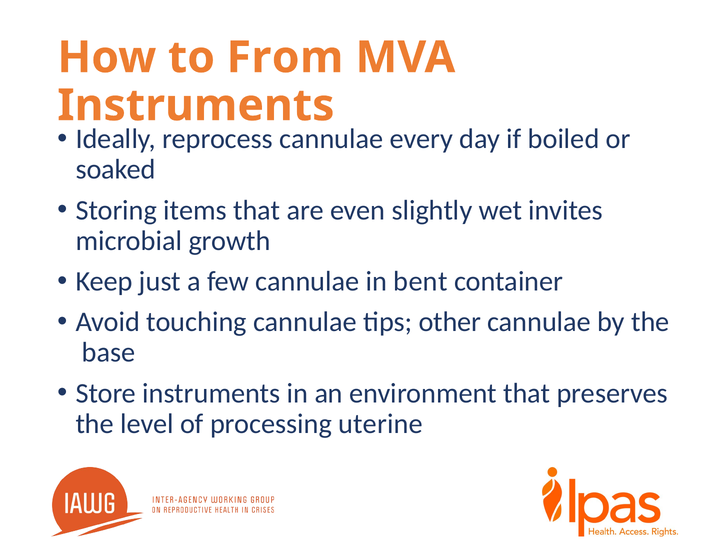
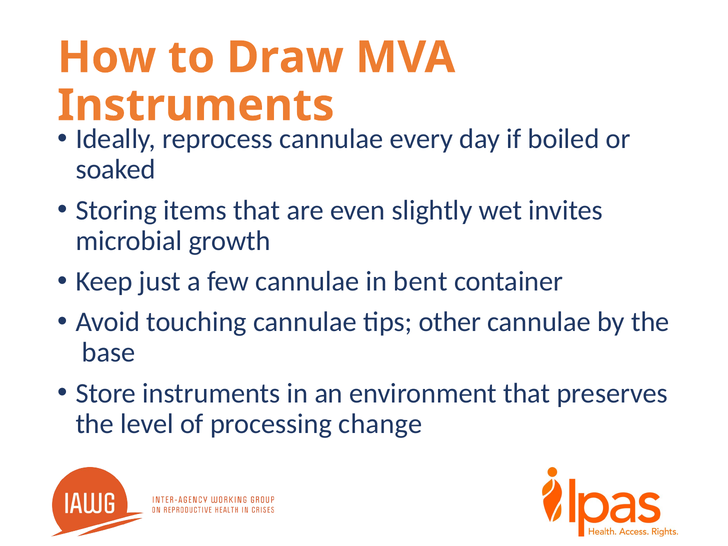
From: From -> Draw (285, 58)
uterine: uterine -> change (380, 424)
